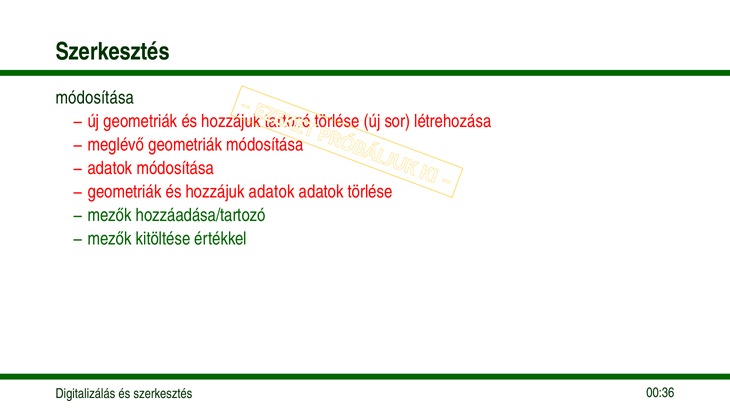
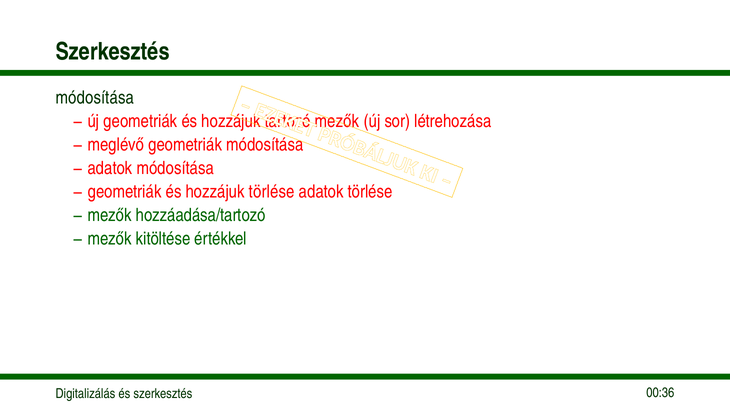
törlése: törlése -> mezők (337, 121)
hozzájuk adatok: adatok -> törlése (272, 192)
